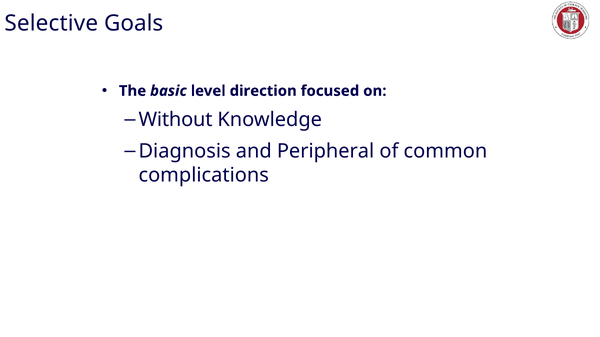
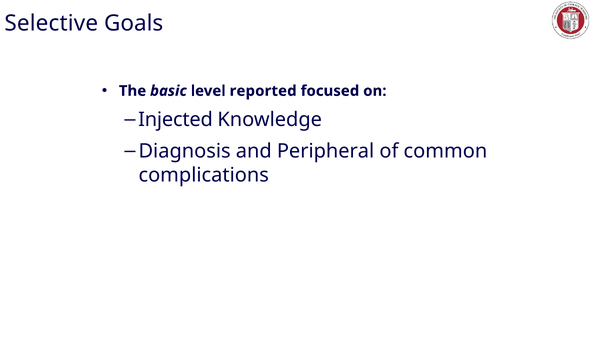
direction: direction -> reported (263, 91)
Without: Without -> Injected (176, 120)
